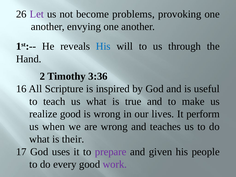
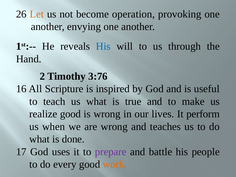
Let colour: purple -> orange (37, 14)
problems: problems -> operation (133, 14)
3:36: 3:36 -> 3:76 (98, 76)
their: their -> done (73, 139)
given: given -> battle (160, 152)
work colour: purple -> orange (115, 164)
